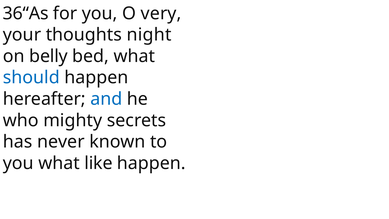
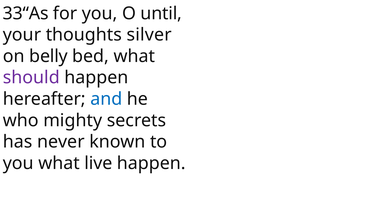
36“As: 36“As -> 33“As (26, 13)
very: very -> until (161, 13)
night: night -> silver (149, 35)
should colour: blue -> purple (31, 78)
like: like -> live (98, 163)
